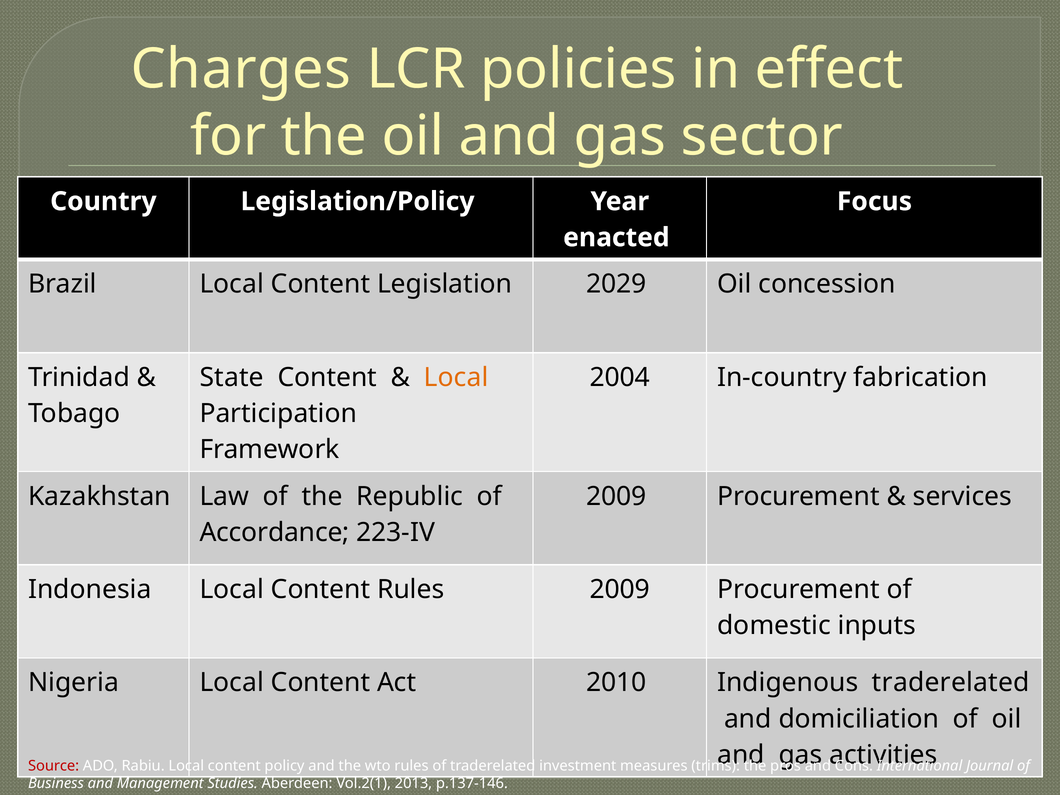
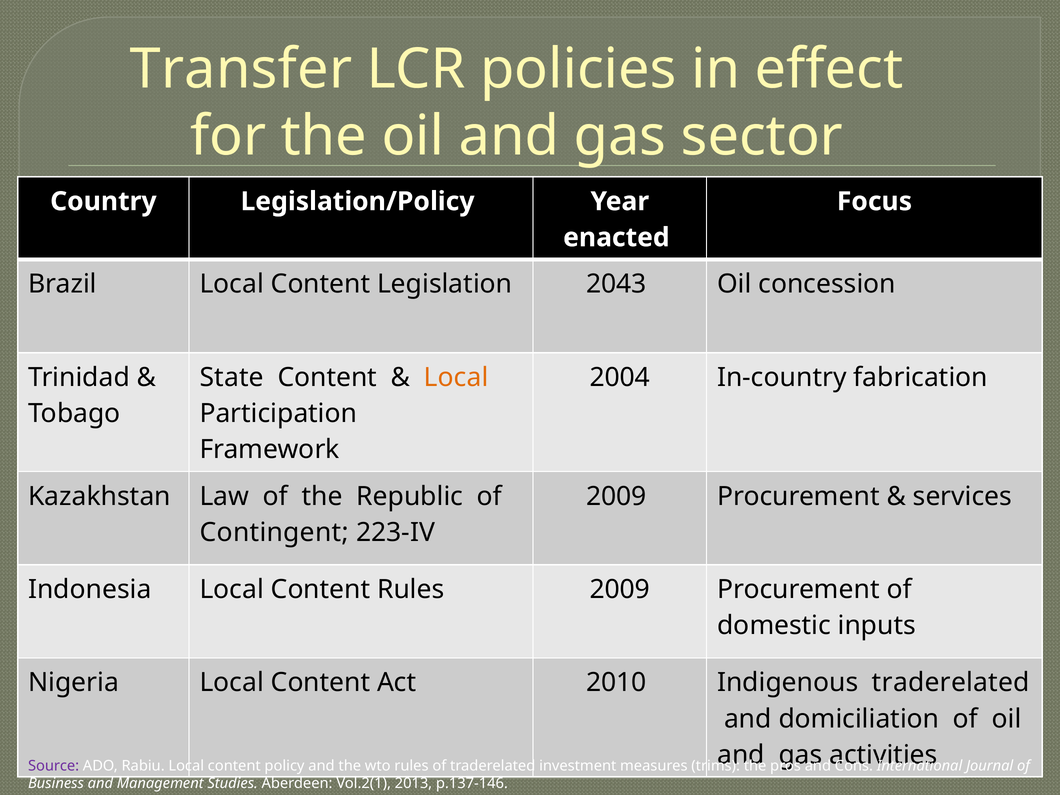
Charges: Charges -> Transfer (241, 69)
2029: 2029 -> 2043 (616, 284)
Accordance: Accordance -> Contingent (274, 532)
Source colour: red -> purple (54, 766)
